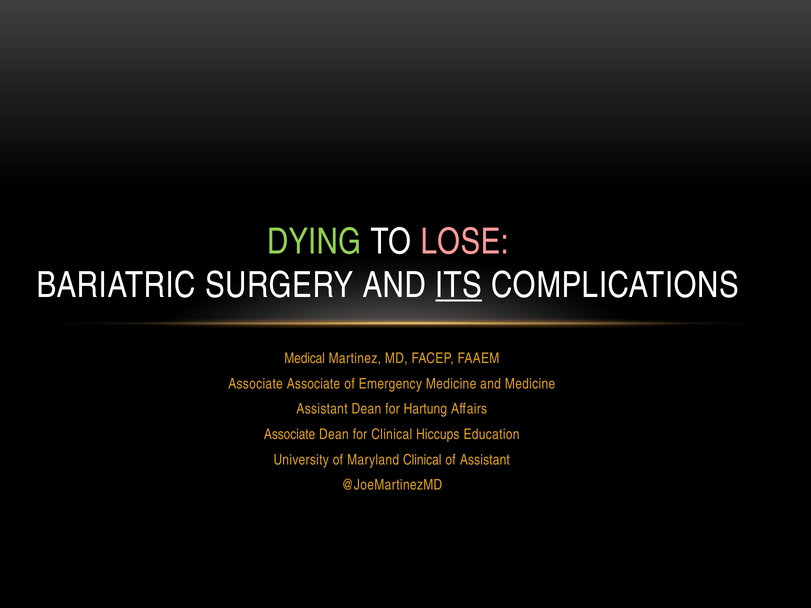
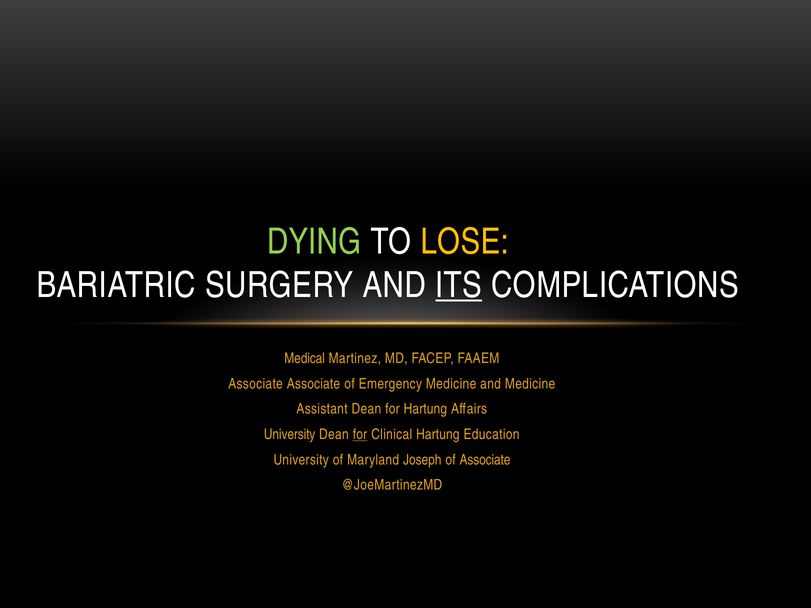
LOSE colour: pink -> yellow (465, 242)
Associate: Associate -> University (290, 435)
for underline: none -> present (360, 435)
Clinical Hiccups: Hiccups -> Hartung (438, 435)
Maryland Clinical: Clinical -> Joseph (422, 460)
of Assistant: Assistant -> Associate (485, 460)
